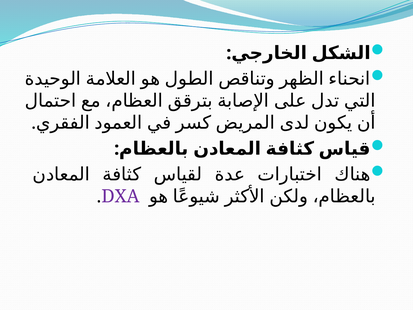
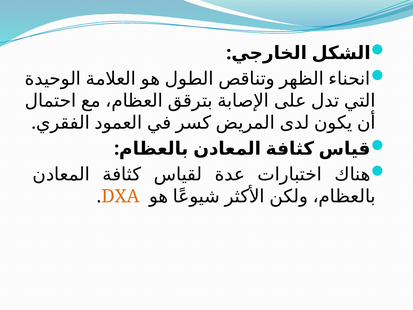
DXA colour: purple -> orange (120, 196)
